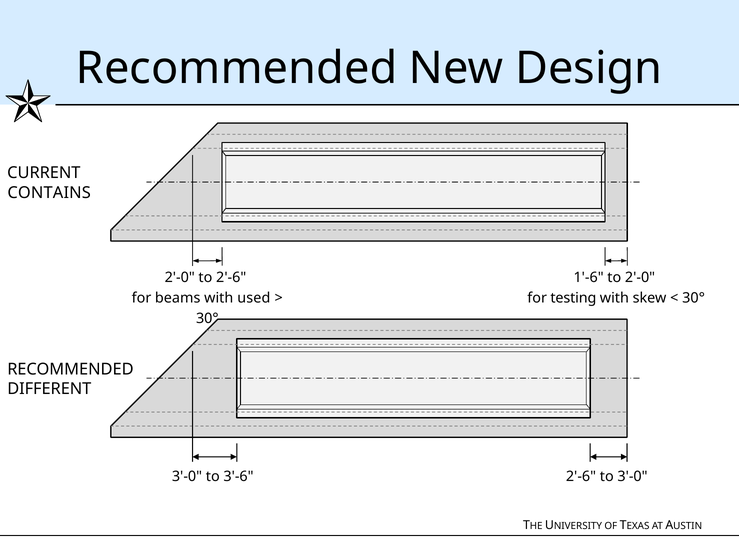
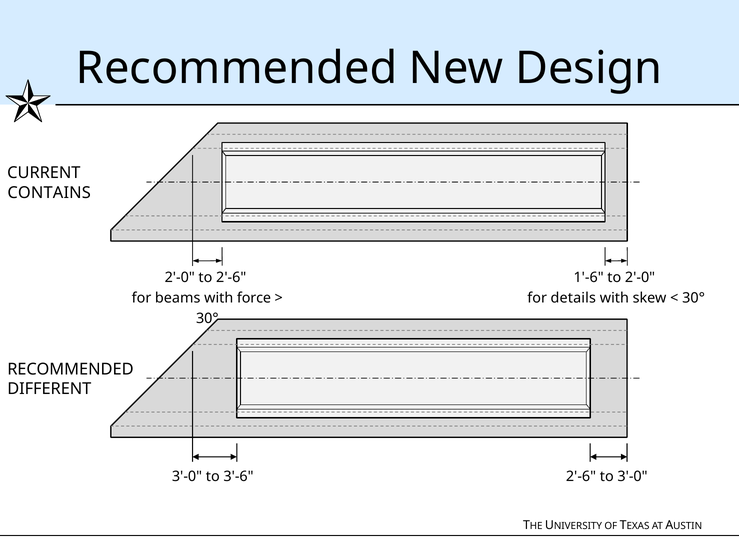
used: used -> force (254, 298)
testing: testing -> details (573, 298)
